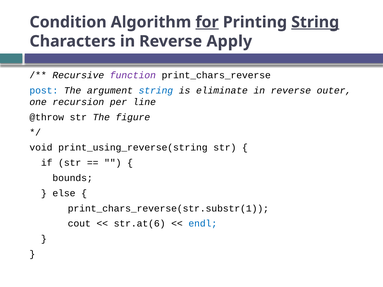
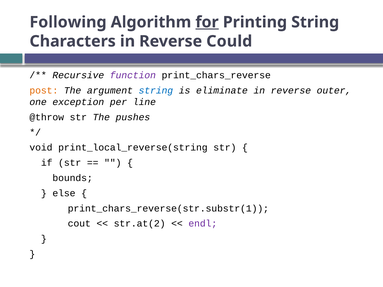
Condition: Condition -> Following (68, 22)
String underline: present -> none (315, 22)
Apply: Apply -> Could (229, 41)
post colour: blue -> orange (44, 91)
recursion: recursion -> exception (78, 102)
figure: figure -> pushes (133, 117)
print_using_reverse(string: print_using_reverse(string -> print_local_reverse(string (133, 148)
str.at(6: str.at(6 -> str.at(2 (140, 224)
endl colour: blue -> purple (203, 224)
